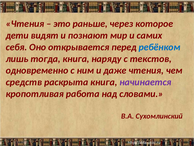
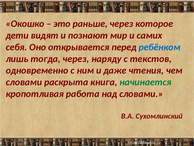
Чтения: Чтения -> Окошко (25, 24)
тогда книга: книга -> через (76, 59)
средств: средств -> словами (24, 82)
начинается colour: purple -> green (145, 82)
